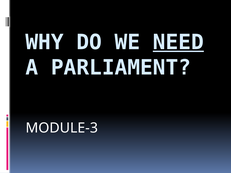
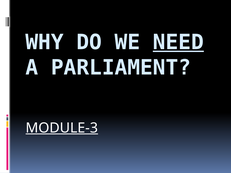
MODULE-3 underline: none -> present (62, 128)
